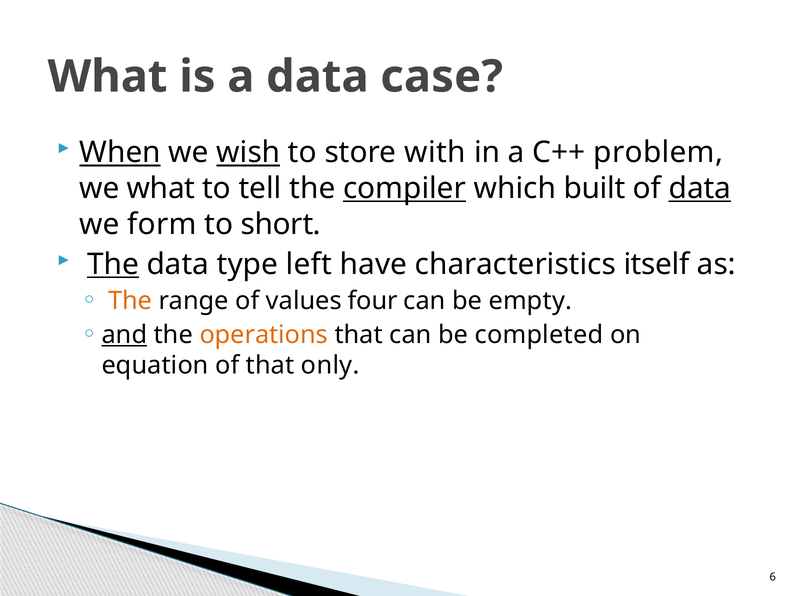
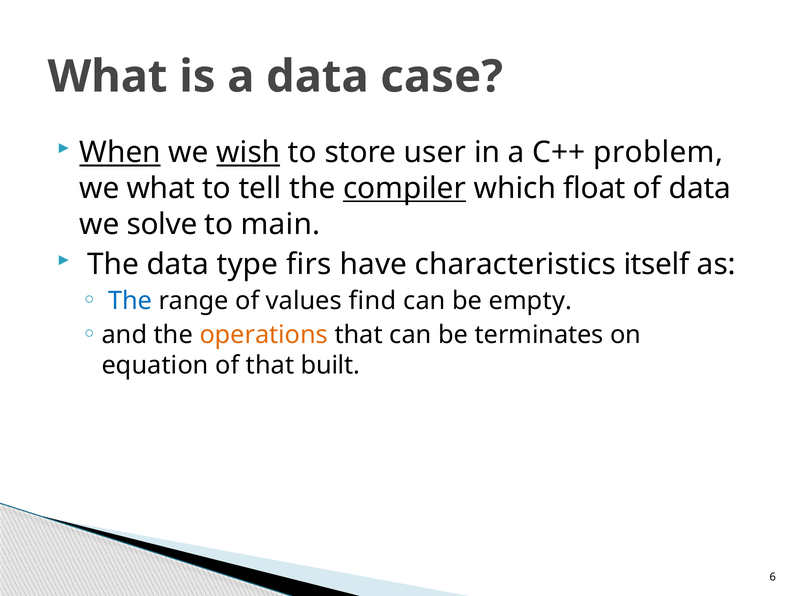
with: with -> user (435, 153)
built: built -> float (595, 188)
data underline: present -> none (700, 188)
form: form -> solve (162, 224)
short: short -> main (281, 224)
The underline: present -> none (113, 265)
left: left -> firs (309, 265)
The colour: orange -> blue (130, 301)
four: four -> find (372, 301)
and underline: present -> none (124, 335)
completed: completed -> terminates (539, 335)
only: only -> built (330, 365)
